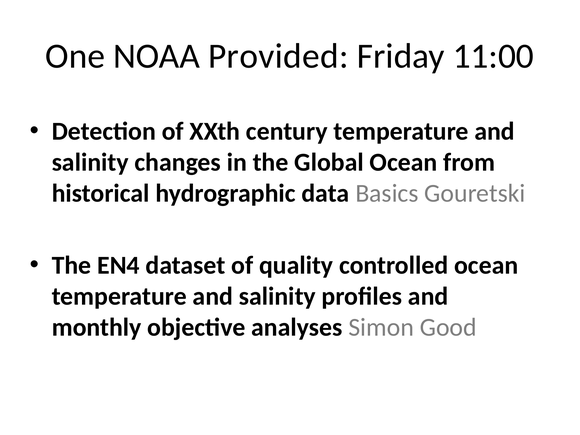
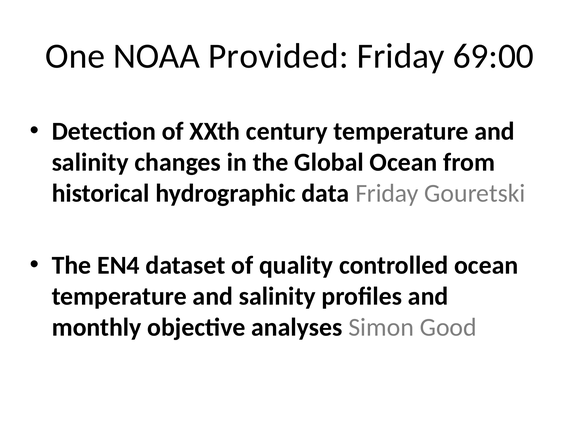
11:00: 11:00 -> 69:00 (493, 56)
data Basics: Basics -> Friday (387, 193)
